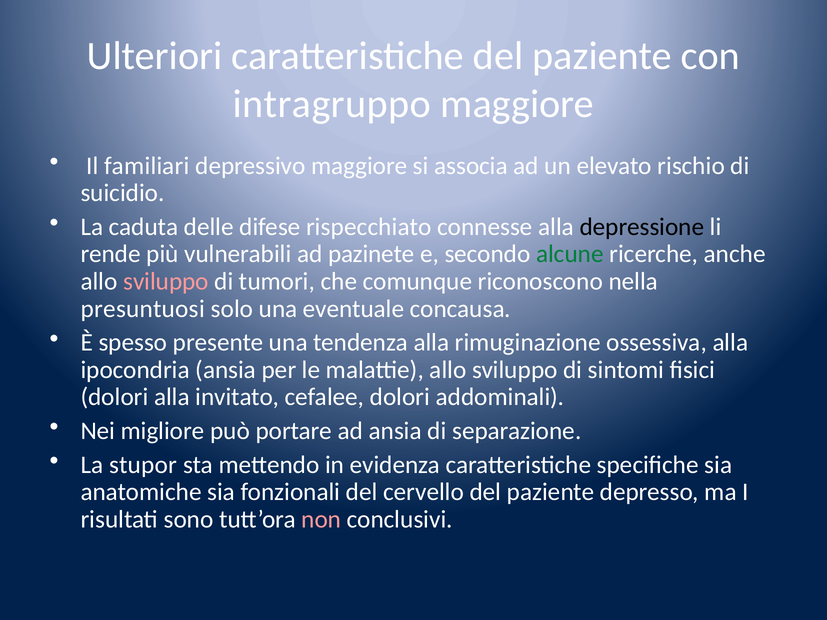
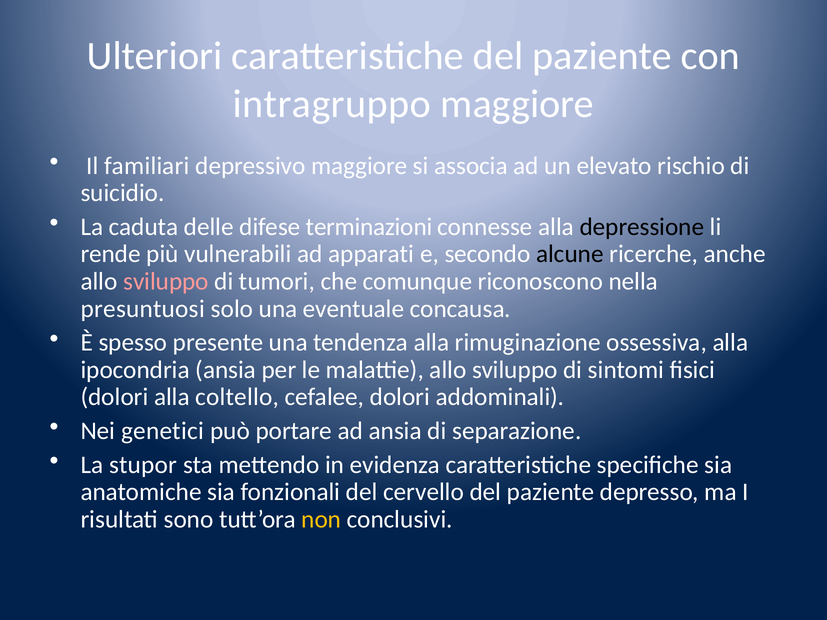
rispecchiato: rispecchiato -> terminazioni (369, 227)
pazinete: pazinete -> apparati (371, 254)
alcune colour: green -> black (570, 254)
invitato: invitato -> coltello (237, 397)
migliore: migliore -> genetici (162, 431)
non colour: pink -> yellow (321, 520)
